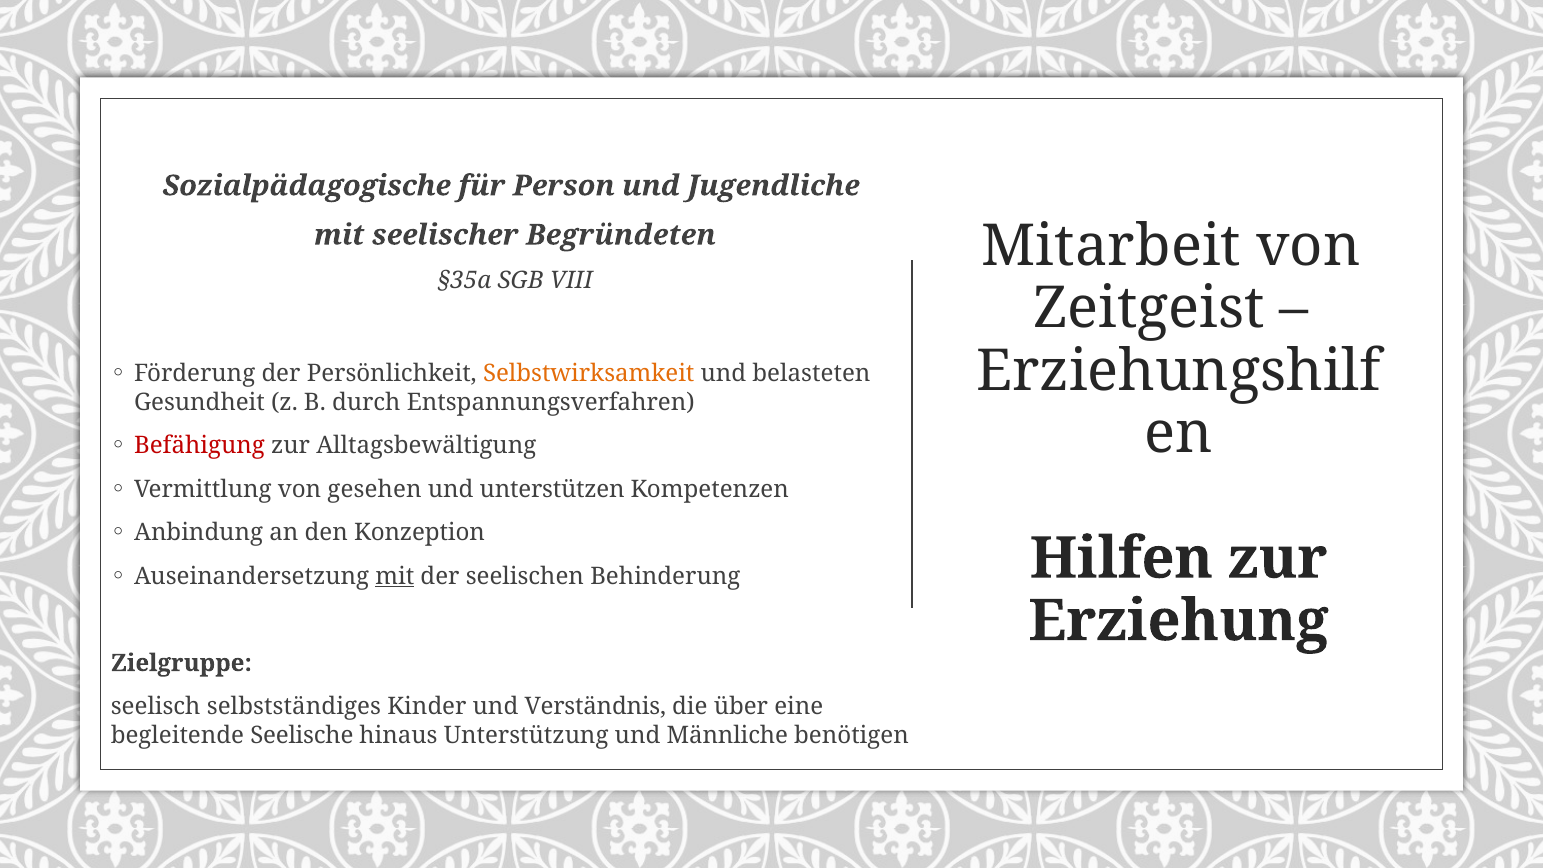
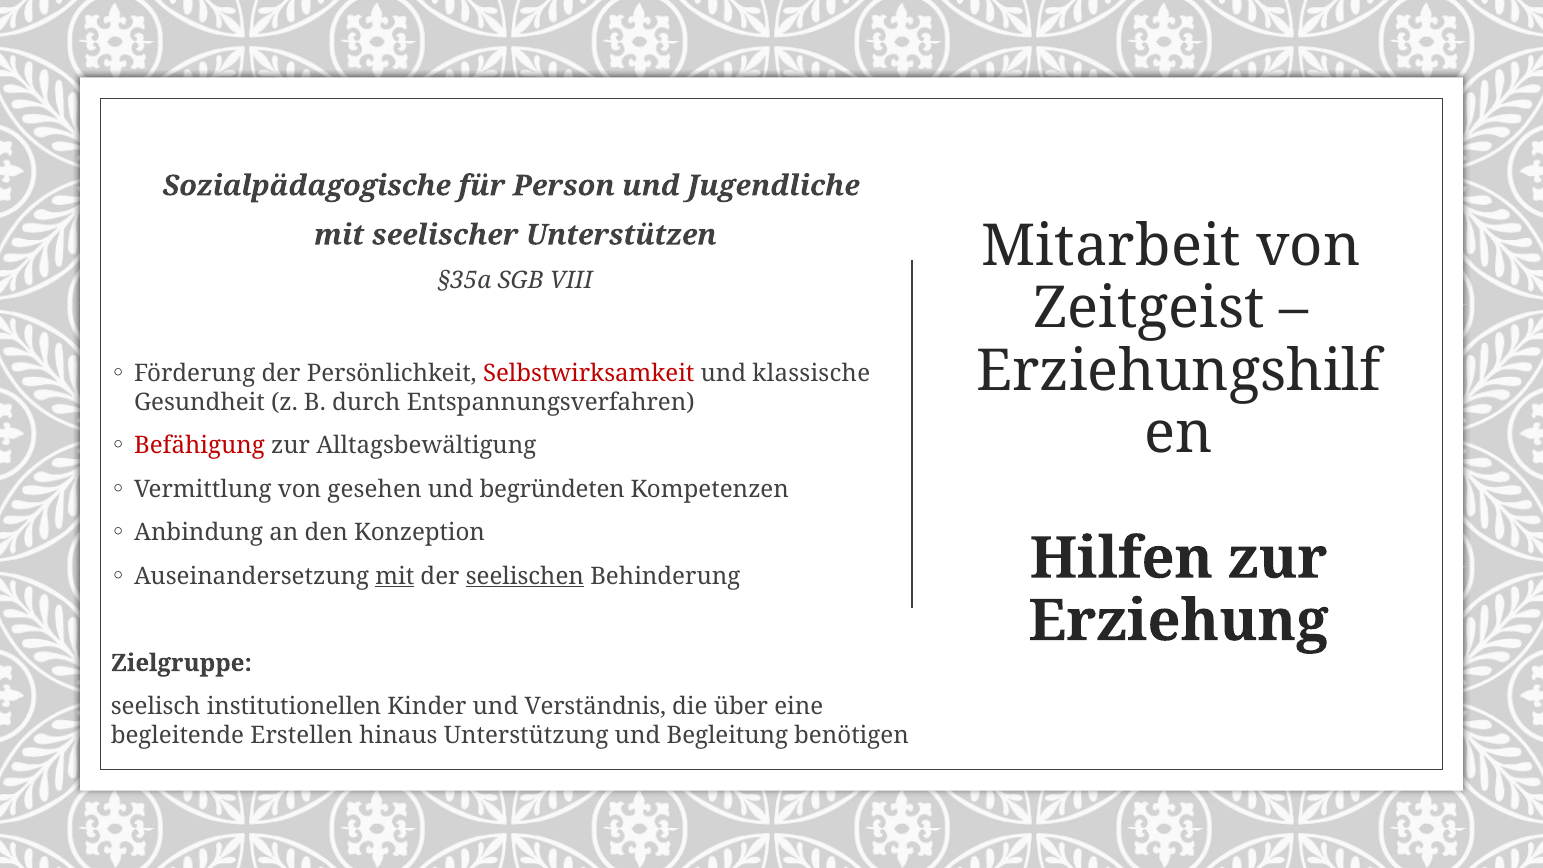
Begründeten: Begründeten -> Unterstützen (621, 235)
Selbstwirksamkeit colour: orange -> red (589, 374)
belasteten: belasteten -> klassische (811, 374)
unterstützen: unterstützen -> begründeten (552, 489)
seelischen underline: none -> present (525, 576)
selbstständiges: selbstständiges -> institutionellen (294, 706)
Seelische: Seelische -> Erstellen (302, 735)
Männliche: Männliche -> Begleitung (727, 735)
